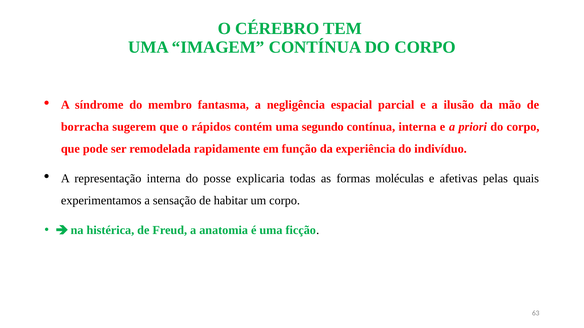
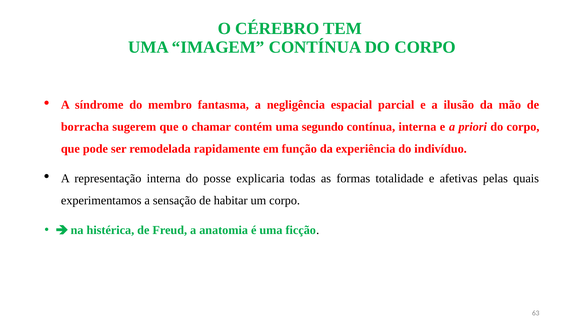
rápidos: rápidos -> chamar (211, 127)
moléculas: moléculas -> totalidade (400, 179)
